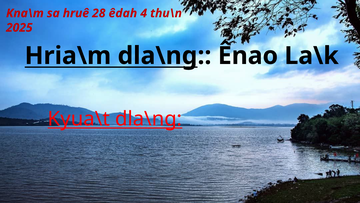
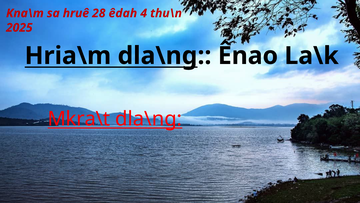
Kyua\t: Kyua\t -> Mkra\t (79, 119)
